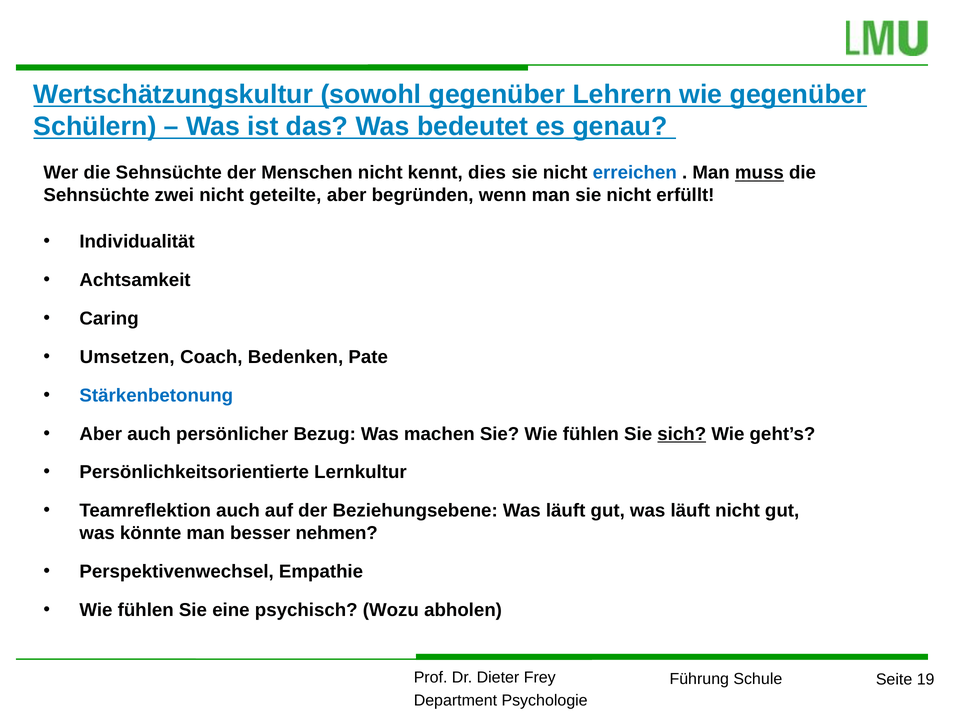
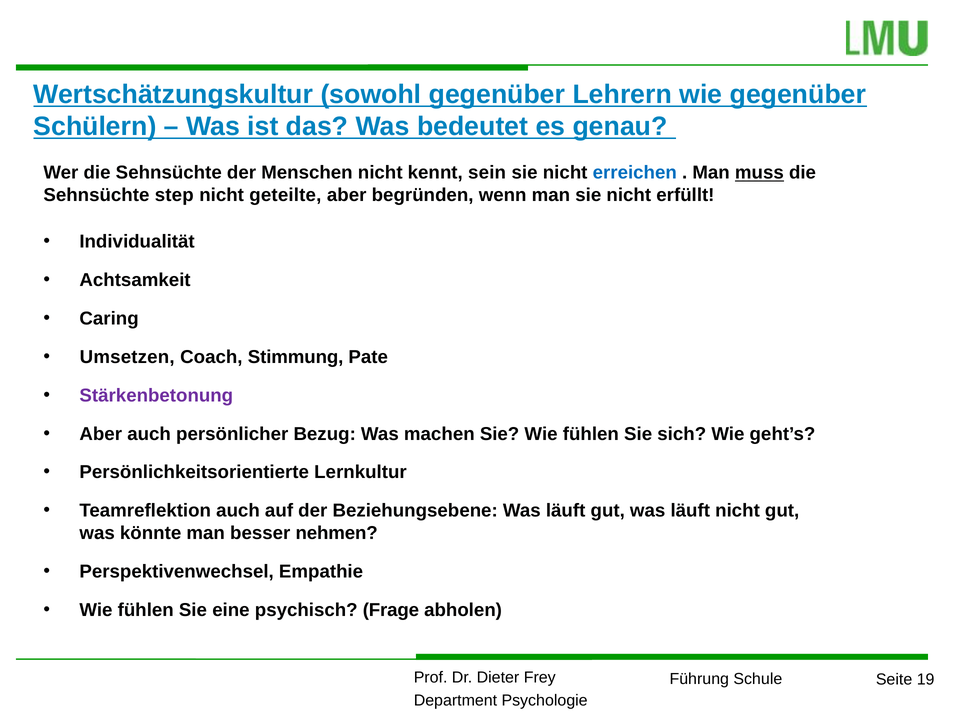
dies: dies -> sein (487, 173)
zwei: zwei -> step (174, 195)
Bedenken: Bedenken -> Stimmung (296, 357)
Stärkenbetonung colour: blue -> purple (156, 395)
sich underline: present -> none (682, 434)
Wozu: Wozu -> Frage (391, 610)
